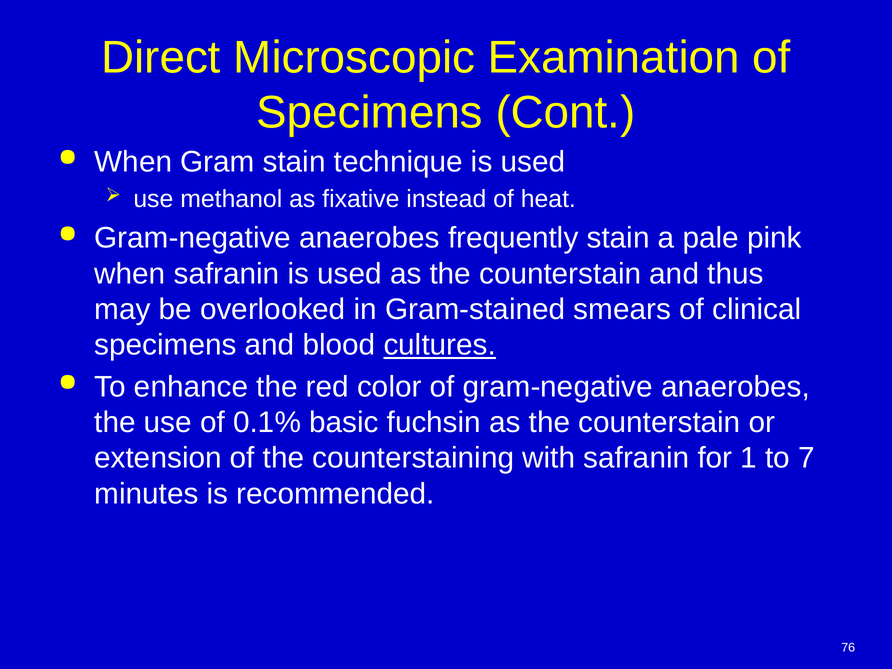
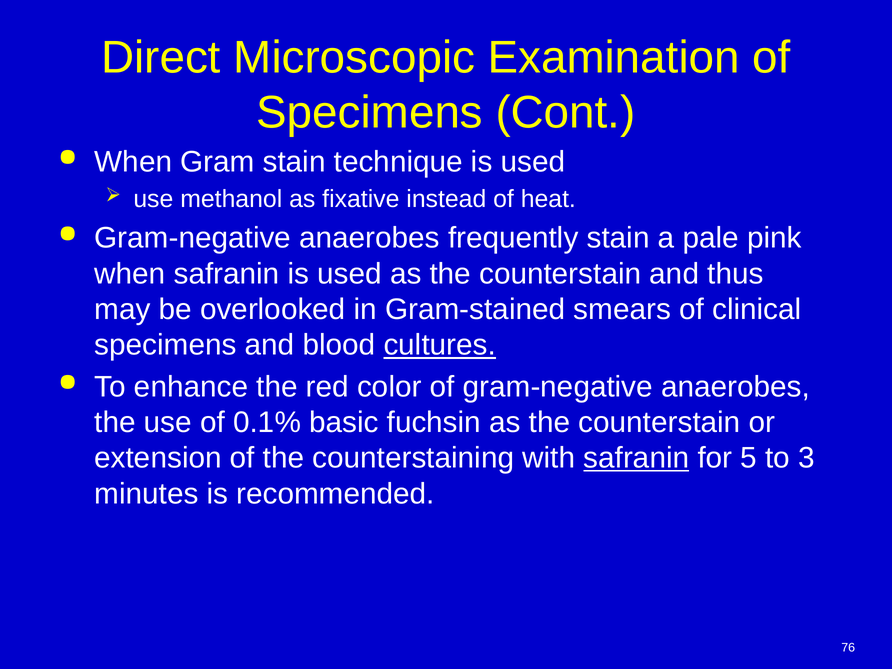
safranin underline: none -> present (636, 458)
1: 1 -> 5 (749, 458)
7: 7 -> 3 (806, 458)
